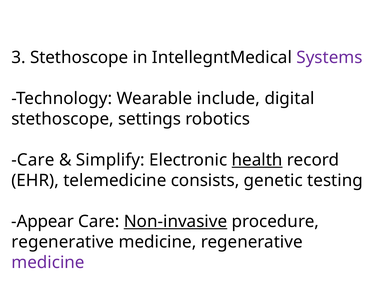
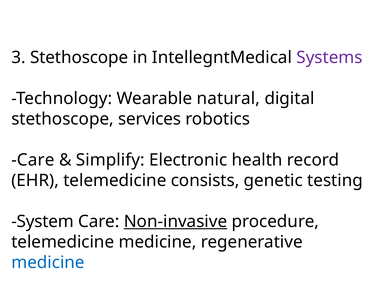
include: include -> natural (228, 99)
settings: settings -> services (150, 119)
health underline: present -> none (257, 160)
Appear: Appear -> System (43, 221)
regenerative: regenerative -> telemedicine (63, 242)
medicine colour: purple -> blue (48, 262)
